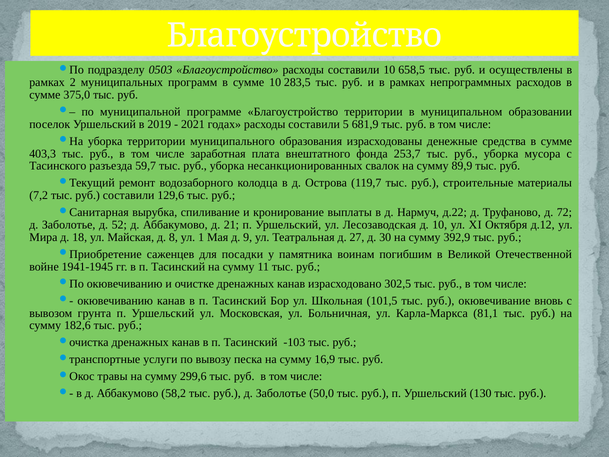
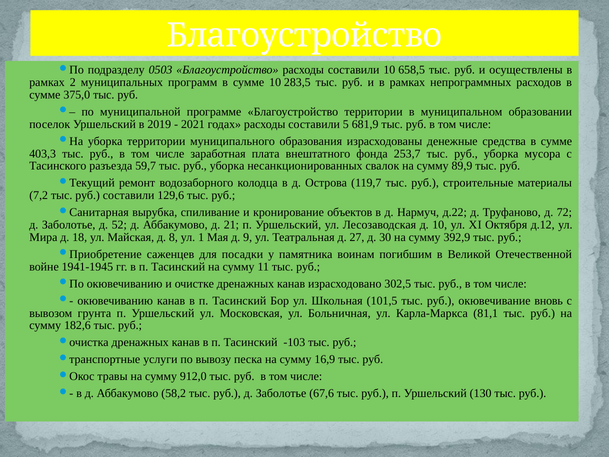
выплаты: выплаты -> объектов (350, 212)
299,6: 299,6 -> 912,0 (193, 376)
50,0: 50,0 -> 67,6 (322, 393)
